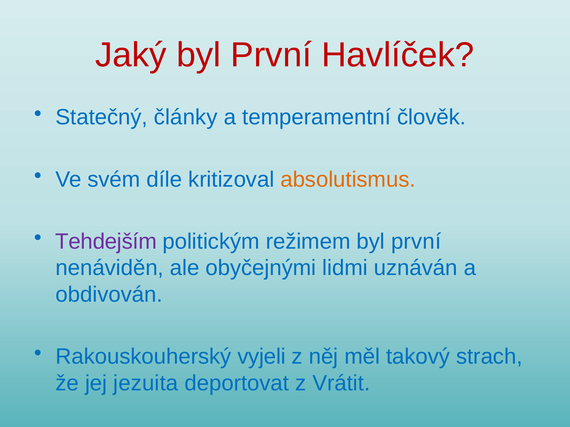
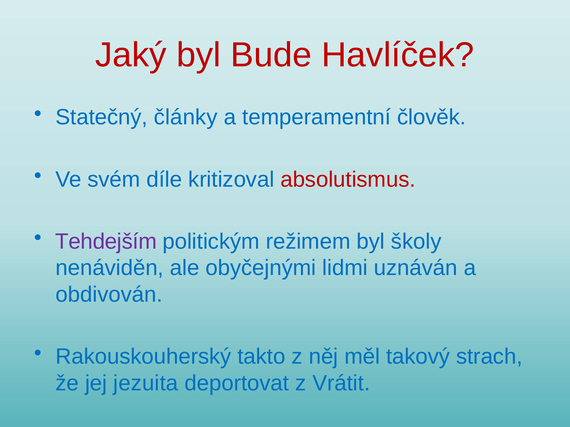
Jaký byl První: První -> Bude (271, 55)
absolutismus colour: orange -> red (348, 180)
režimem byl první: první -> školy (416, 242)
vyjeli: vyjeli -> takto (261, 357)
